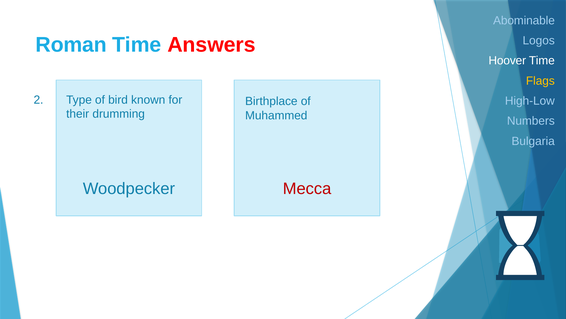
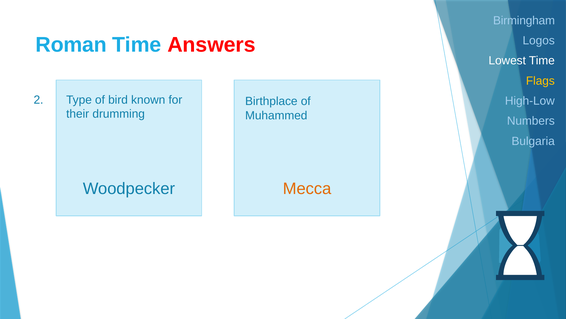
Abominable: Abominable -> Birmingham (524, 20)
Hoover: Hoover -> Lowest (507, 61)
Mecca colour: red -> orange (307, 188)
